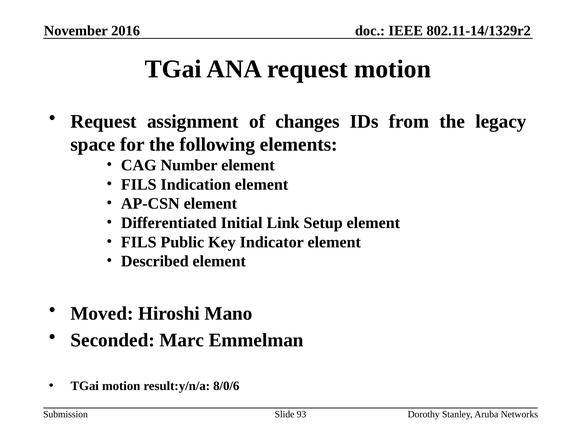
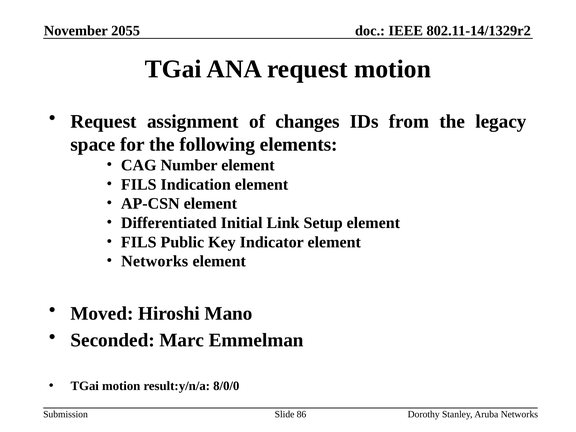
2016: 2016 -> 2055 (126, 31)
Described: Described -> Networks (155, 261)
8/0/6: 8/0/6 -> 8/0/0 (226, 386)
93: 93 -> 86 (301, 414)
